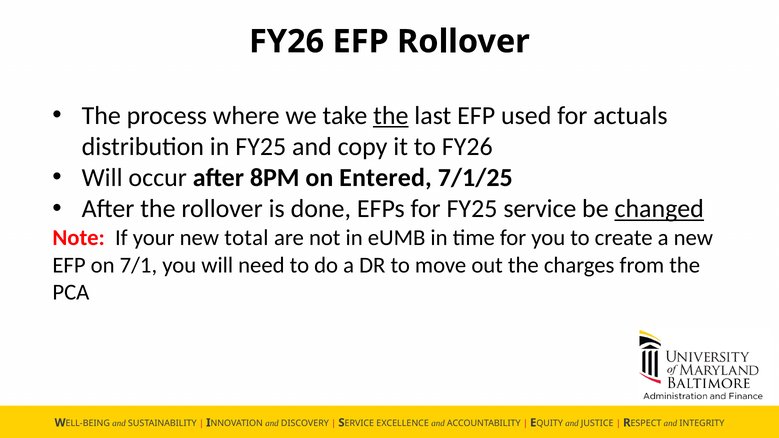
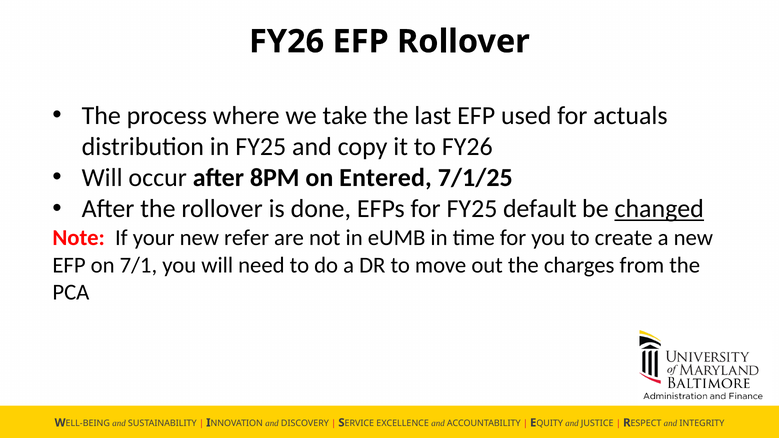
the underline: present -> none (391, 116)
FY25 service: service -> default (540, 209)
total: total -> refer (247, 238)
